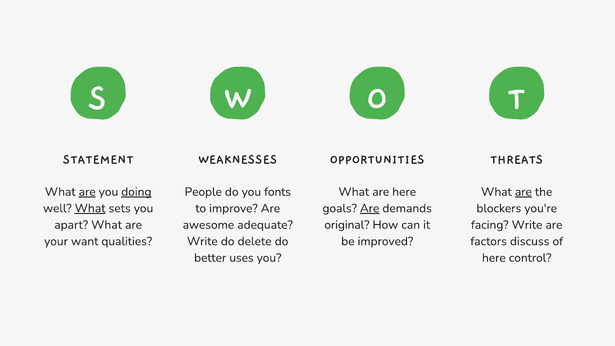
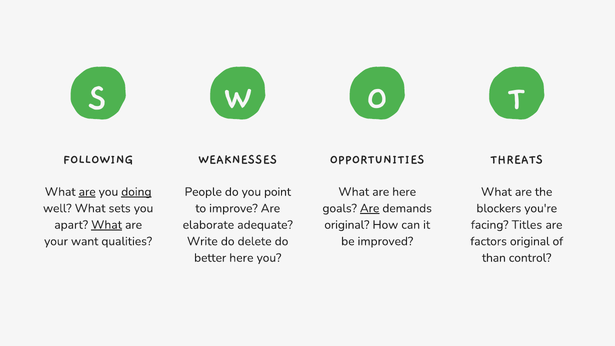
STATEMENT: STATEMENT -> FOLLOWING (98, 159)
fonts: fonts -> point (278, 192)
are underline: present -> none (523, 192)
What underline: present -> none (90, 208)
What underline: none -> present (107, 225)
awesome: awesome -> elaborate (208, 225)
facing Write: Write -> Titles (527, 225)
factors discuss: discuss -> original (530, 241)
better uses: uses -> here (241, 258)
here: here -> than (494, 258)
